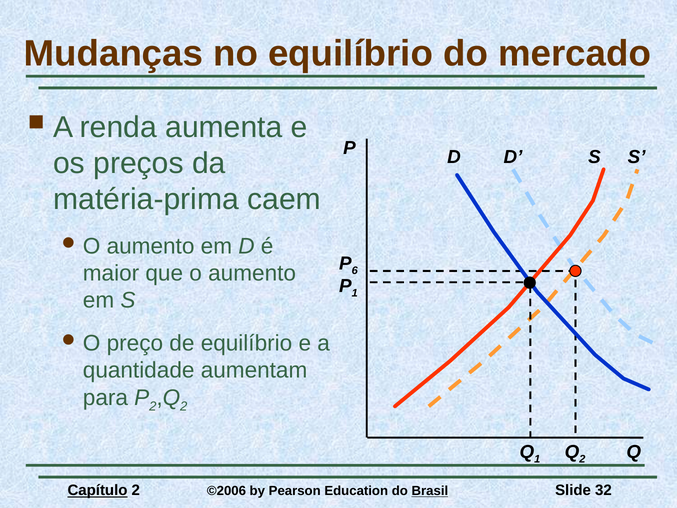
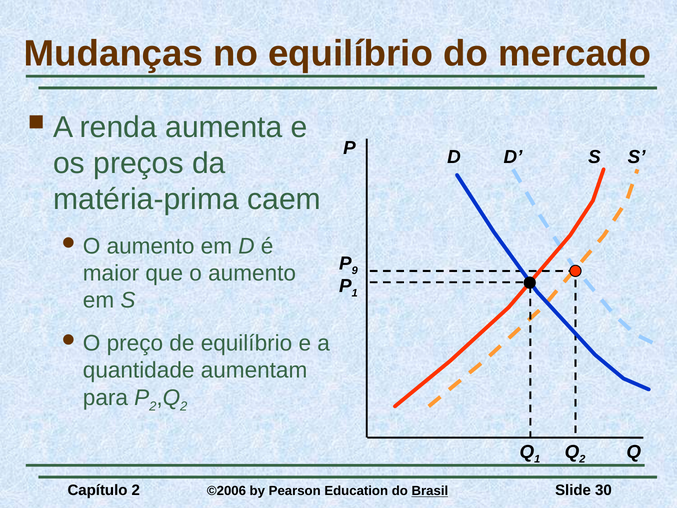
6: 6 -> 9 (355, 271)
Capítulo underline: present -> none (97, 490)
32: 32 -> 30 (603, 490)
